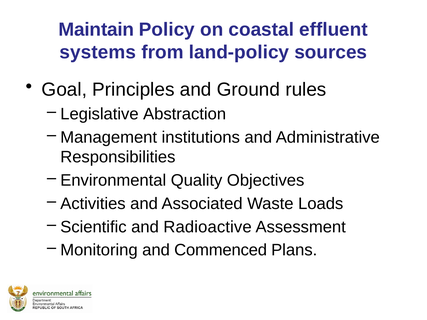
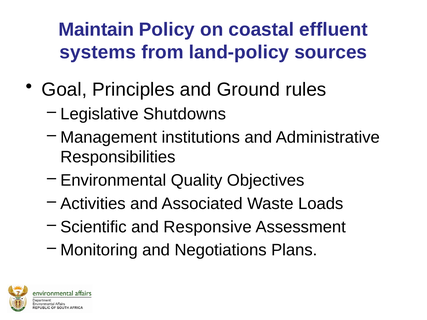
Abstraction: Abstraction -> Shutdowns (185, 114)
Radioactive: Radioactive -> Responsive (208, 227)
Commenced: Commenced -> Negotiations (221, 250)
